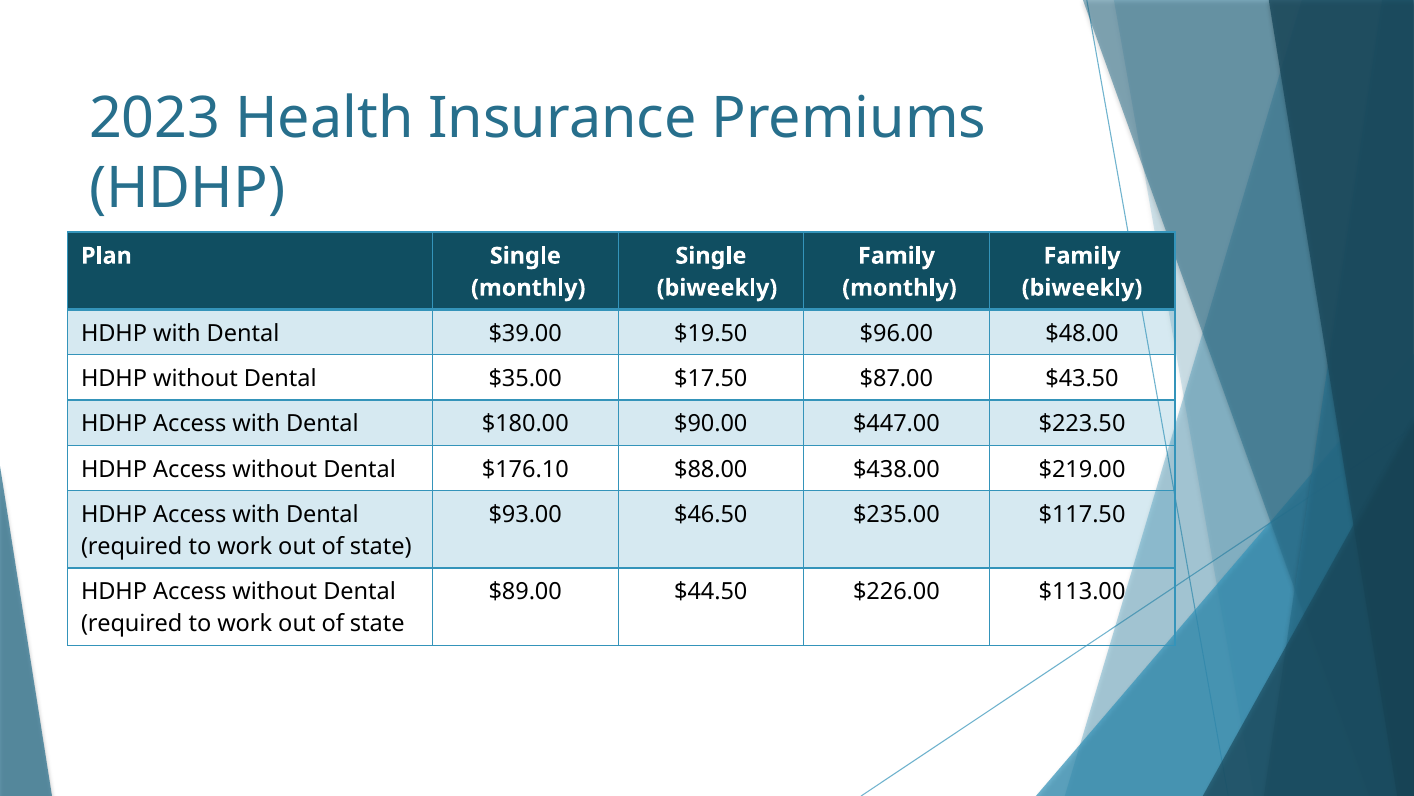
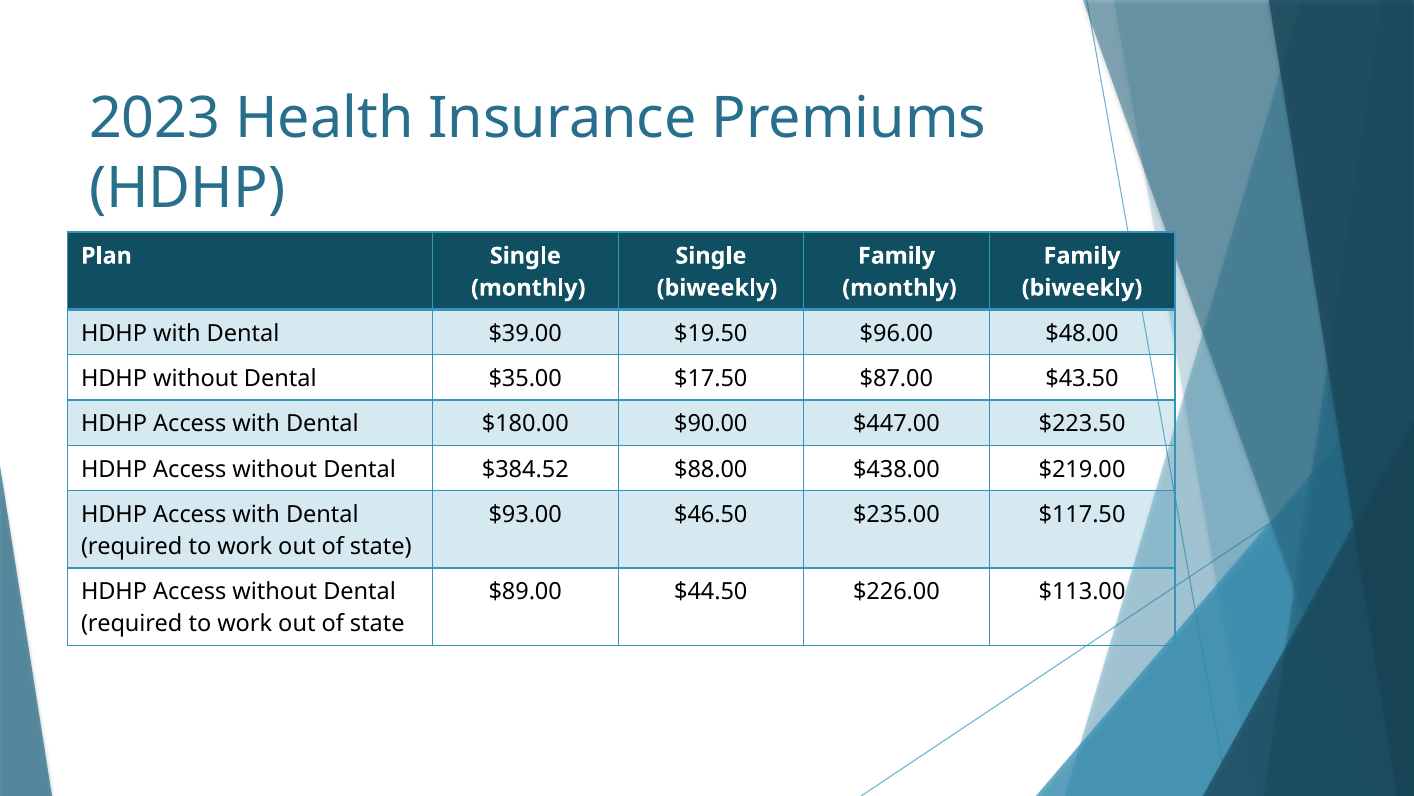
$176.10: $176.10 -> $384.52 (525, 469)
